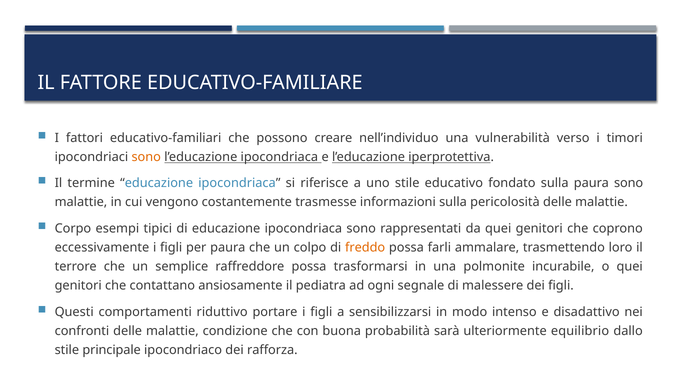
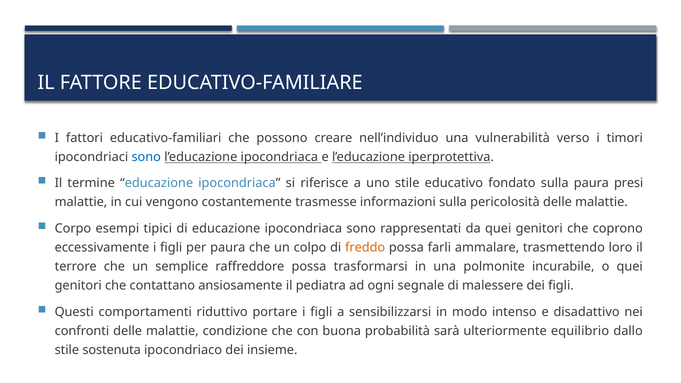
sono colour: orange -> blue (146, 157)
paura sono: sono -> presi (629, 183)
principale: principale -> sostenuta (112, 350)
rafforza: rafforza -> insieme (272, 350)
